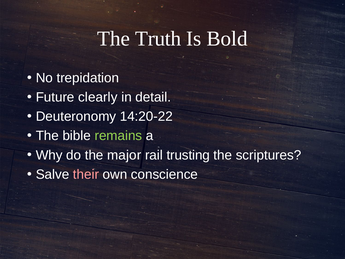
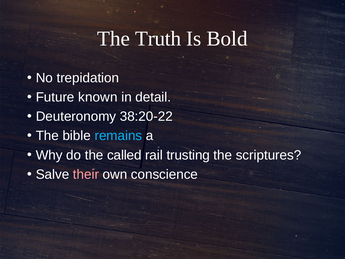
clearly: clearly -> known (98, 97)
14:20-22: 14:20-22 -> 38:20-22 (146, 116)
remains colour: light green -> light blue (118, 136)
major: major -> called (124, 155)
